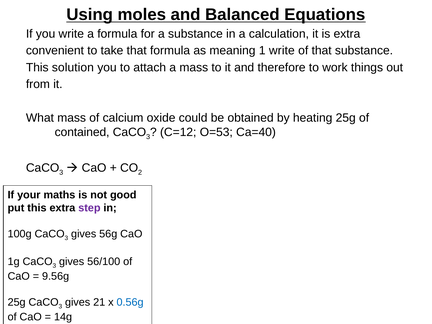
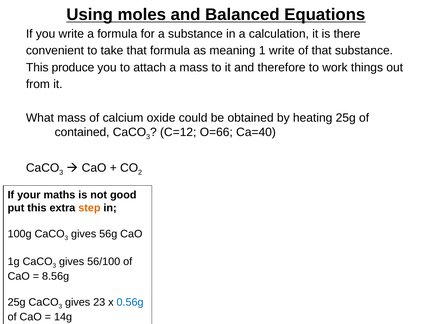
is extra: extra -> there (347, 34)
solution: solution -> produce (73, 67)
O=53: O=53 -> O=66 (216, 132)
step colour: purple -> orange (89, 208)
9.56g: 9.56g -> 8.56g (56, 276)
21: 21 -> 23 (99, 302)
